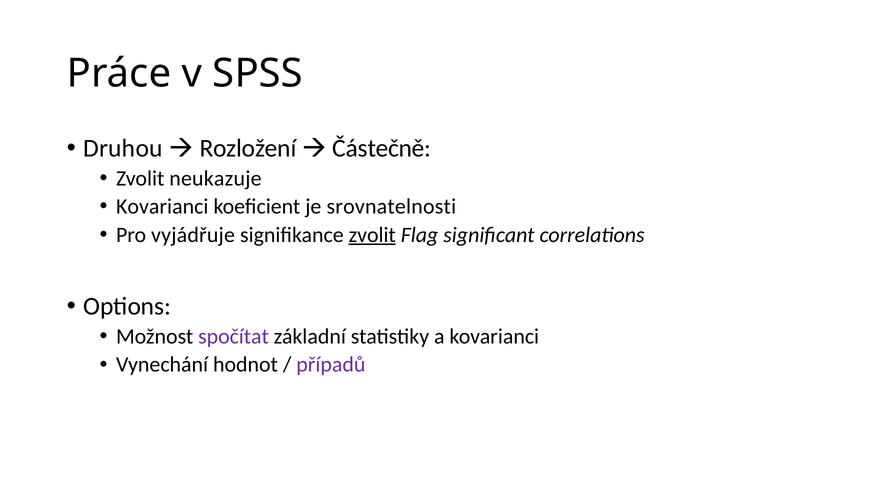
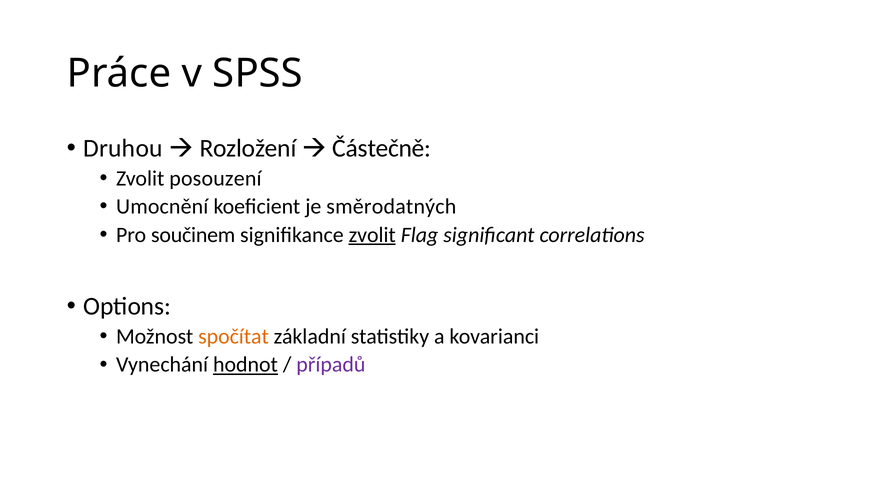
neukazuje: neukazuje -> posouzení (215, 178)
Kovarianci: Kovarianci -> Umocnění (162, 207)
srovnatelnosti: srovnatelnosti -> směrodatných (391, 207)
vyjádřuje: vyjádřuje -> součinem (193, 235)
spočítat colour: purple -> orange (234, 336)
hodnot underline: none -> present (245, 365)
